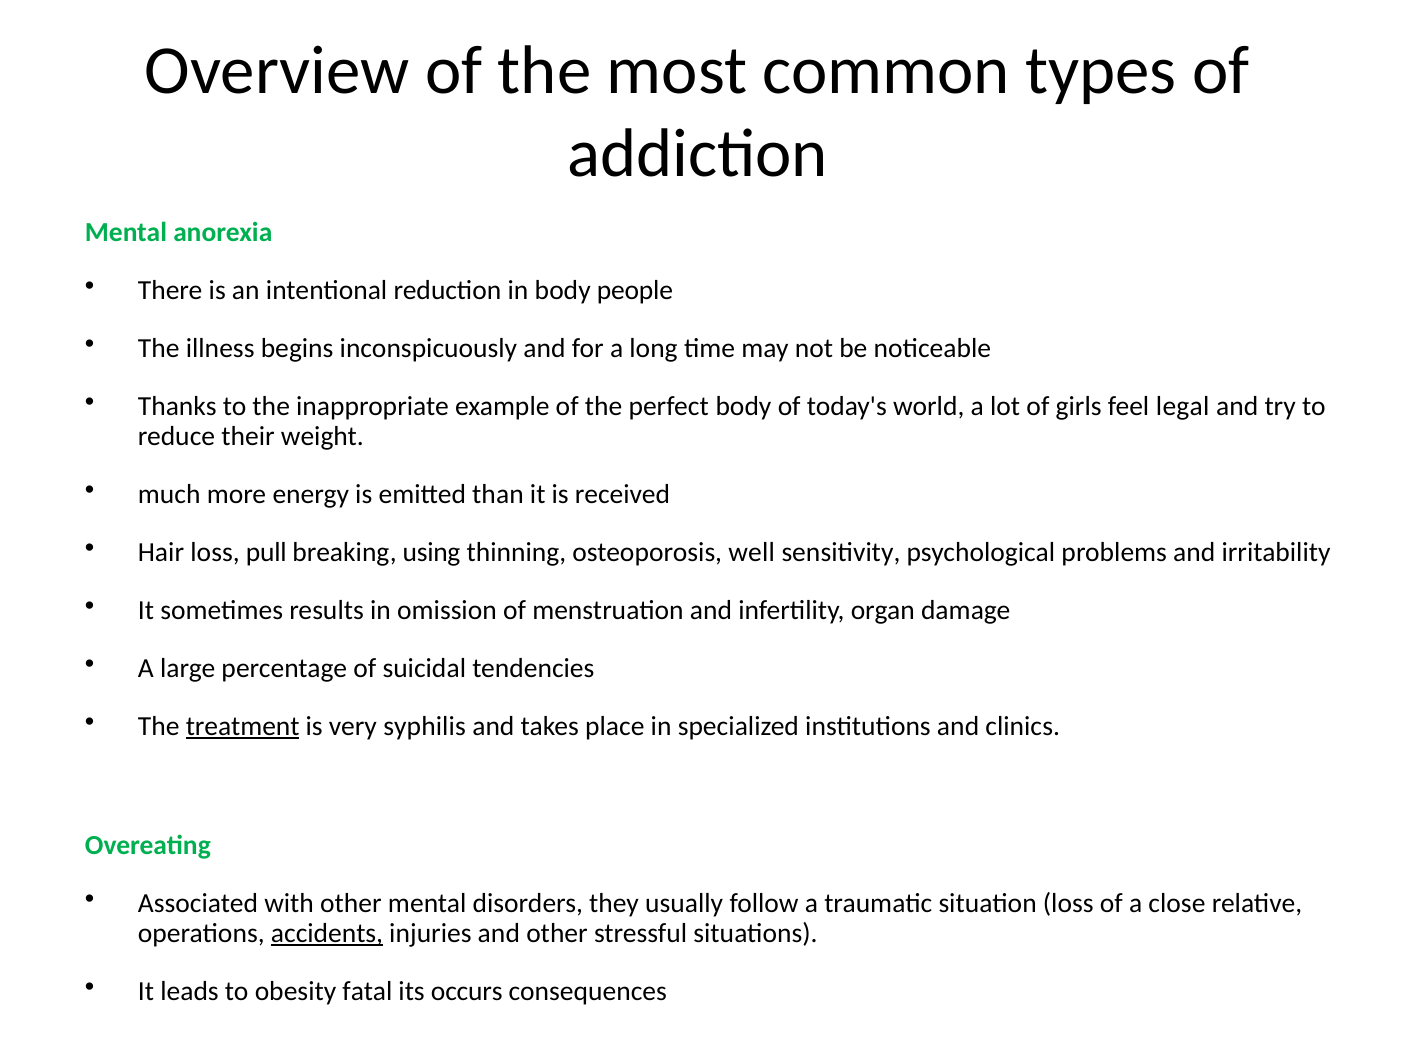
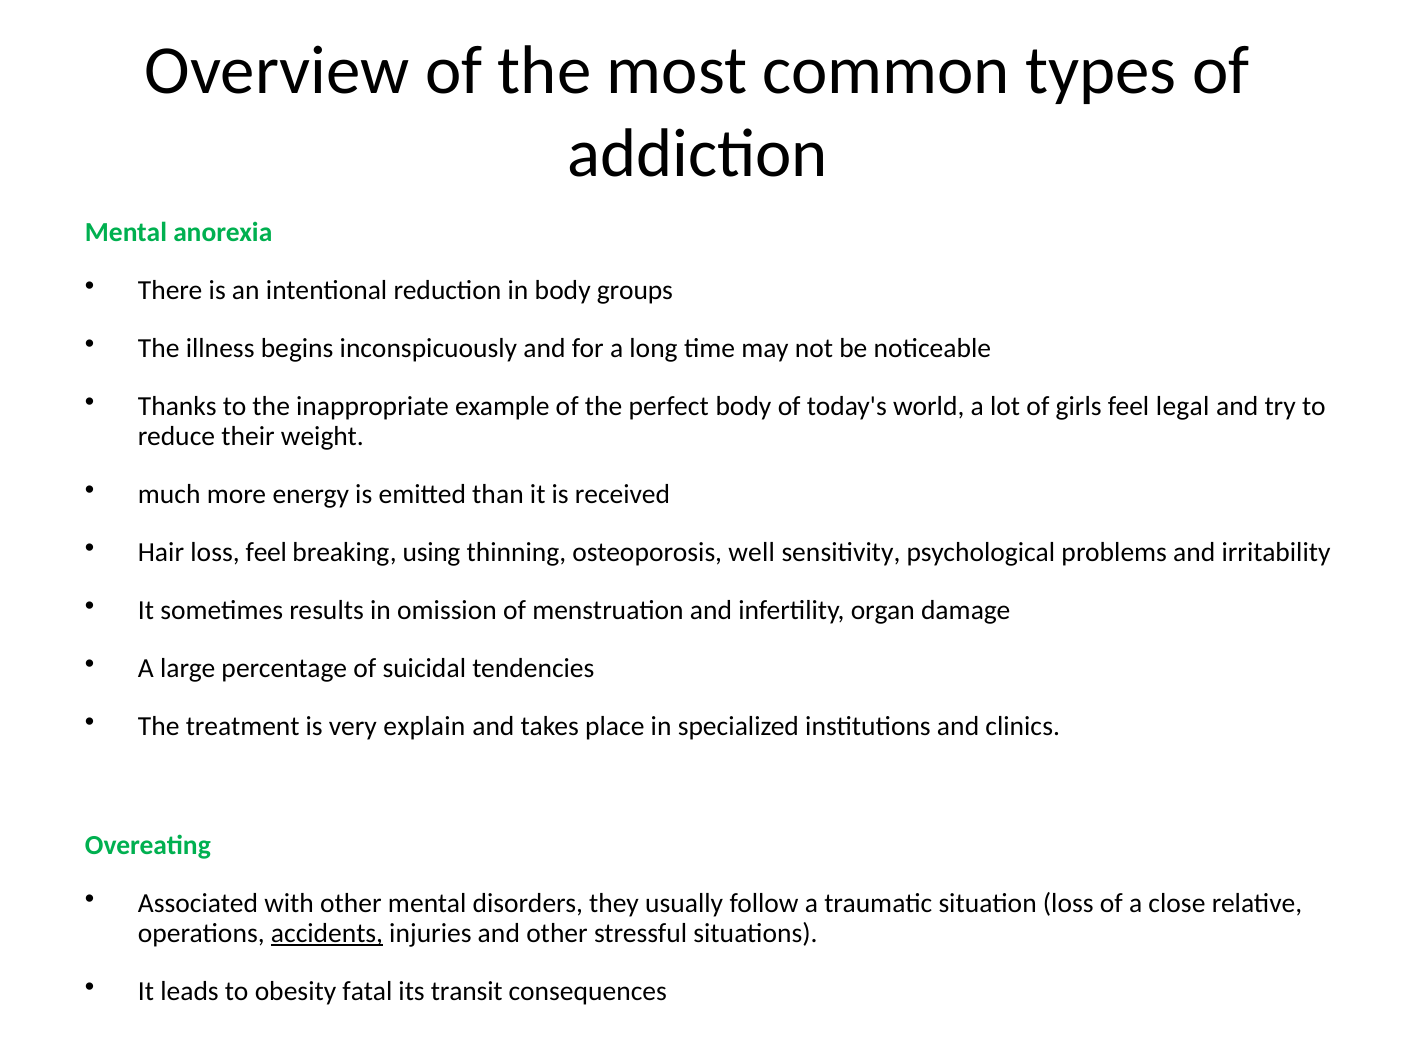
people: people -> groups (635, 291)
loss pull: pull -> feel (266, 553)
treatment underline: present -> none (243, 727)
syphilis: syphilis -> explain (424, 727)
occurs: occurs -> transit (467, 992)
